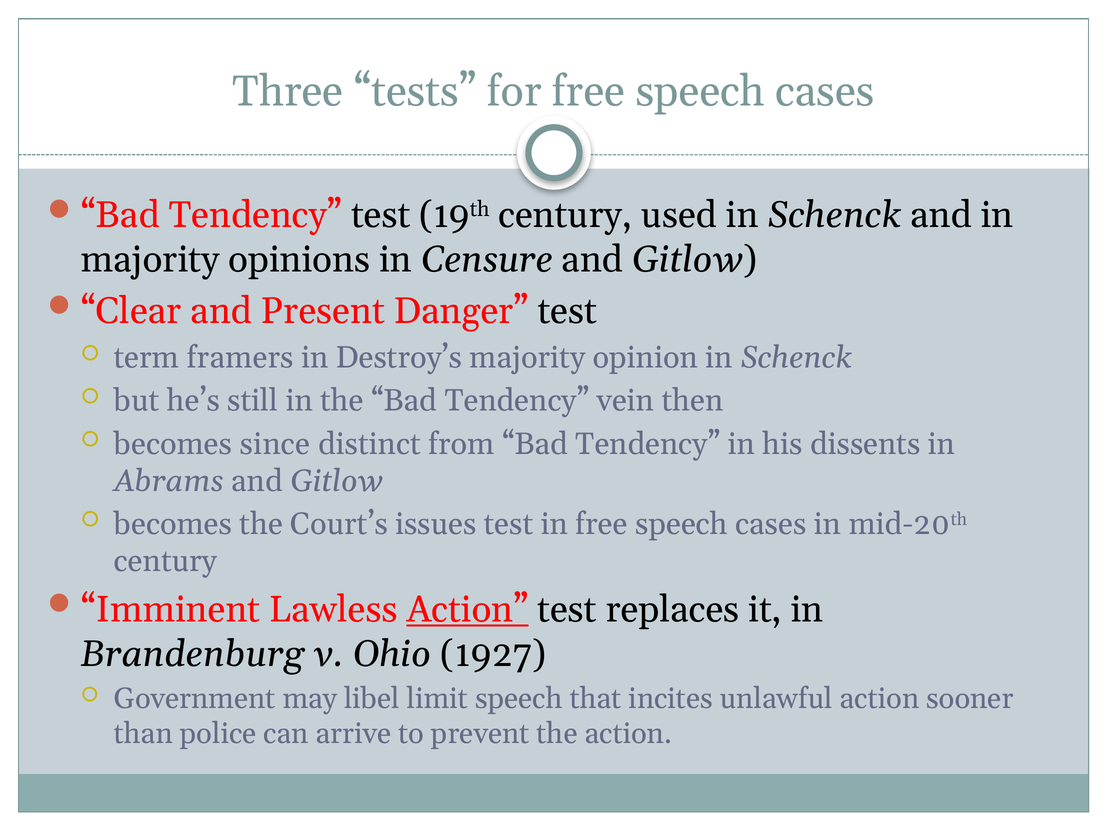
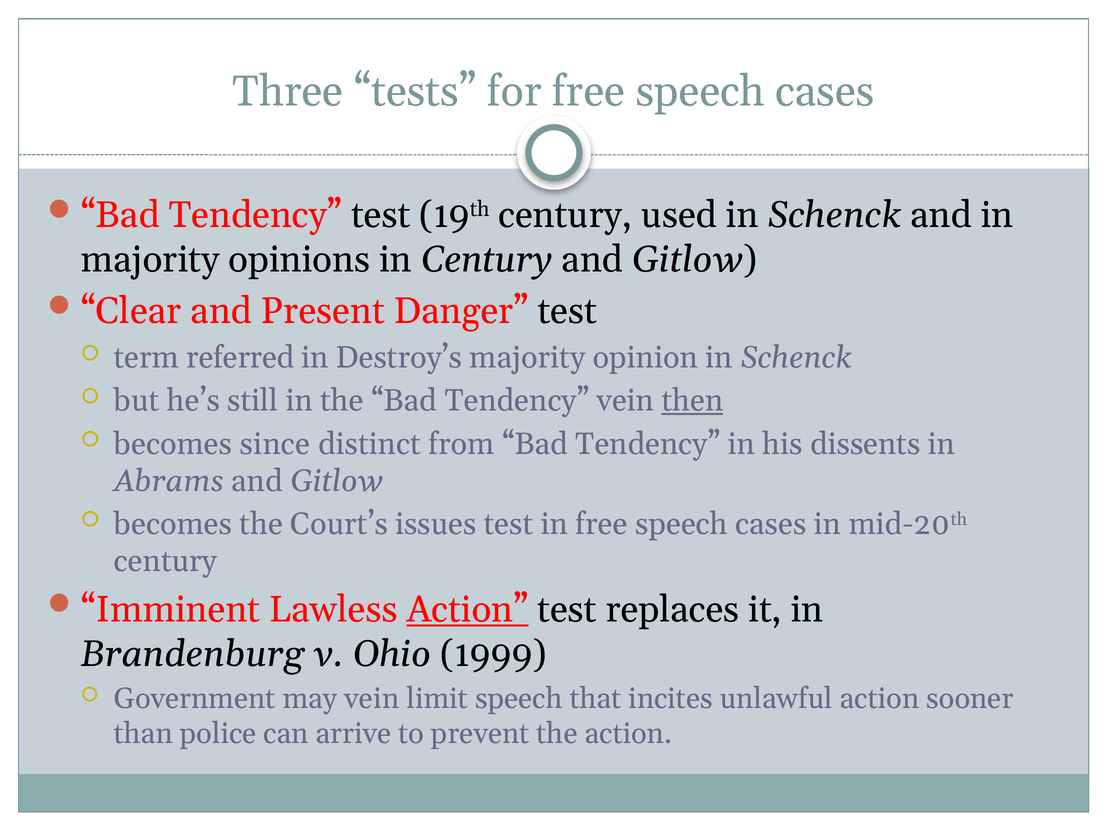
in Censure: Censure -> Century (487, 260)
framers: framers -> referred (240, 358)
then underline: none -> present (692, 401)
1927: 1927 -> 1999 (493, 654)
may libel: libel -> vein (372, 699)
